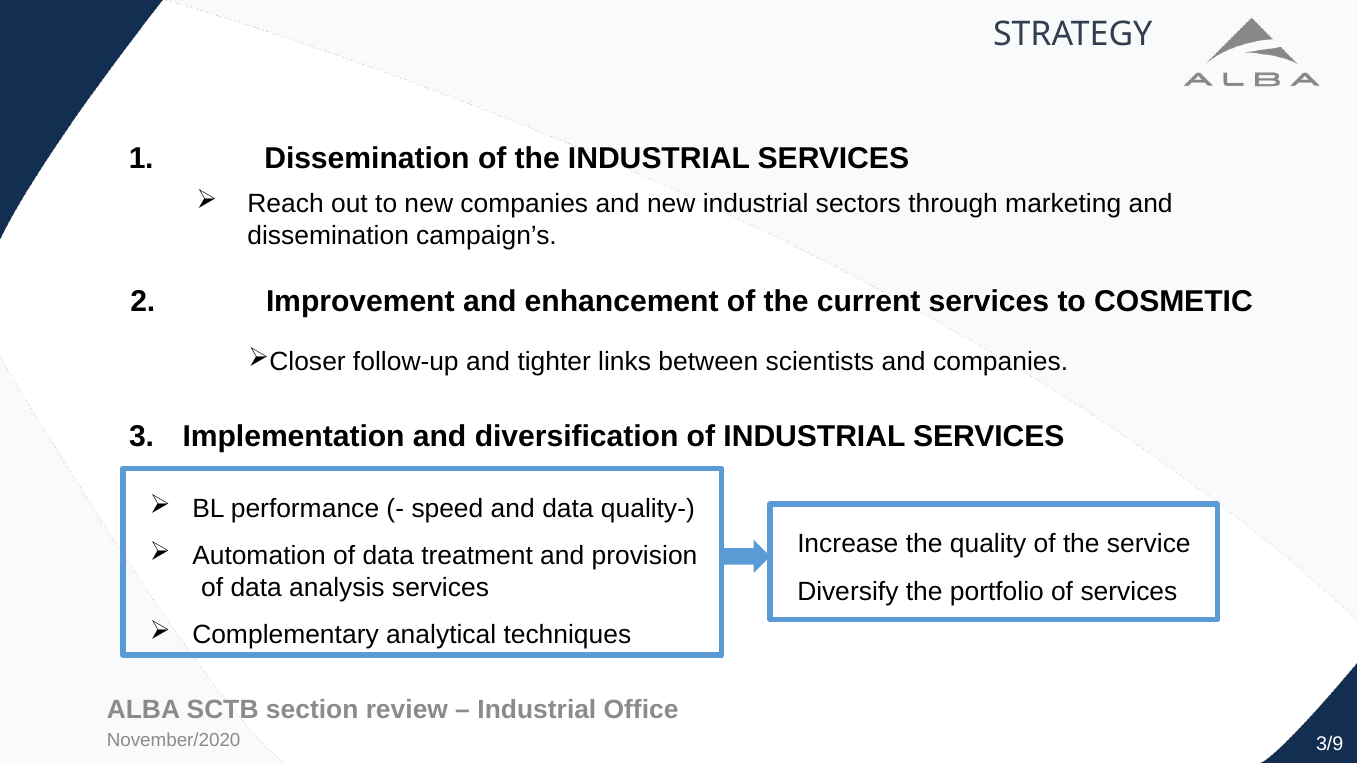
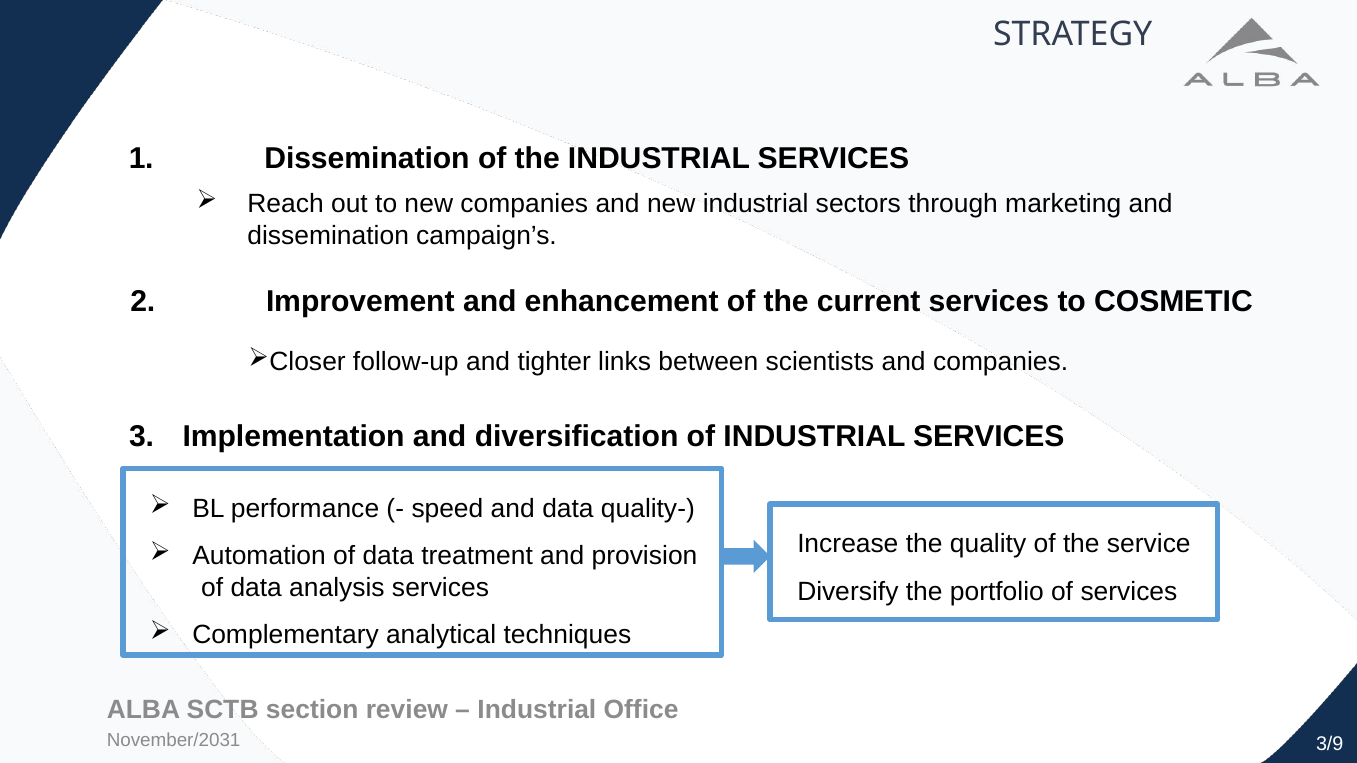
November/2020: November/2020 -> November/2031 (174, 741)
